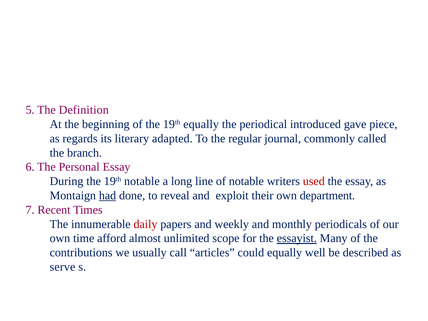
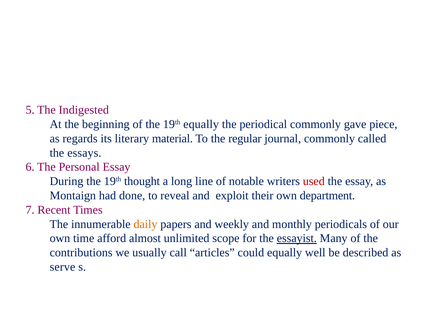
Definition: Definition -> Indigested (84, 110)
periodical introduced: introduced -> commonly (315, 124)
adapted: adapted -> material (172, 138)
branch: branch -> essays (84, 153)
19th notable: notable -> thought (142, 181)
had underline: present -> none (108, 196)
daily colour: red -> orange (145, 224)
